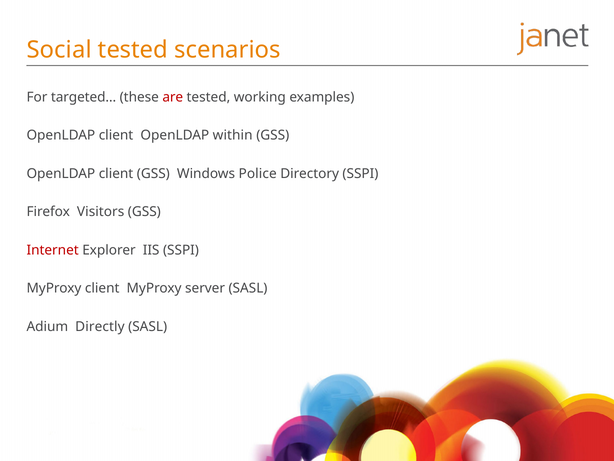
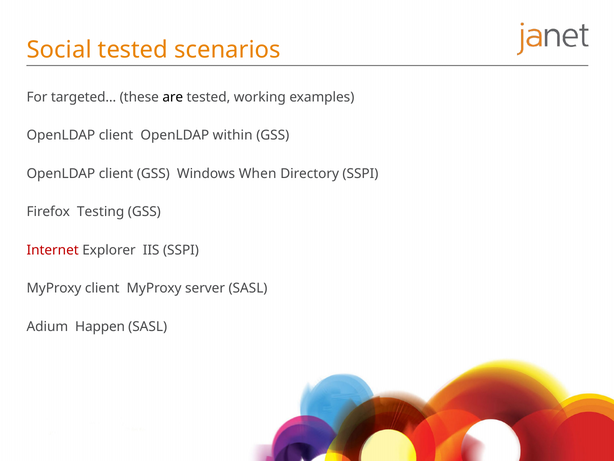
are colour: red -> black (173, 97)
Police: Police -> When (258, 173)
Visitors: Visitors -> Testing (101, 212)
Directly: Directly -> Happen (100, 326)
